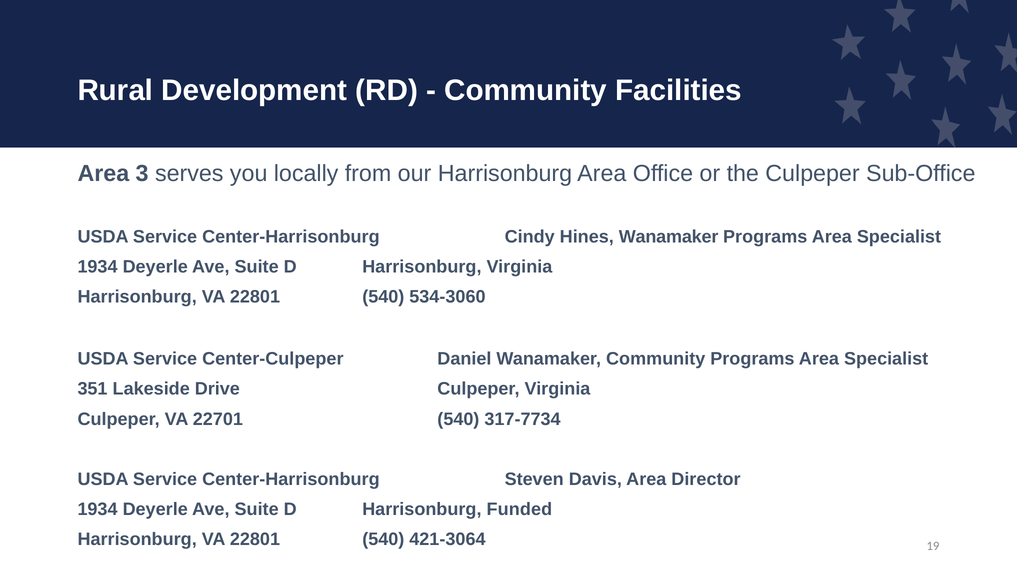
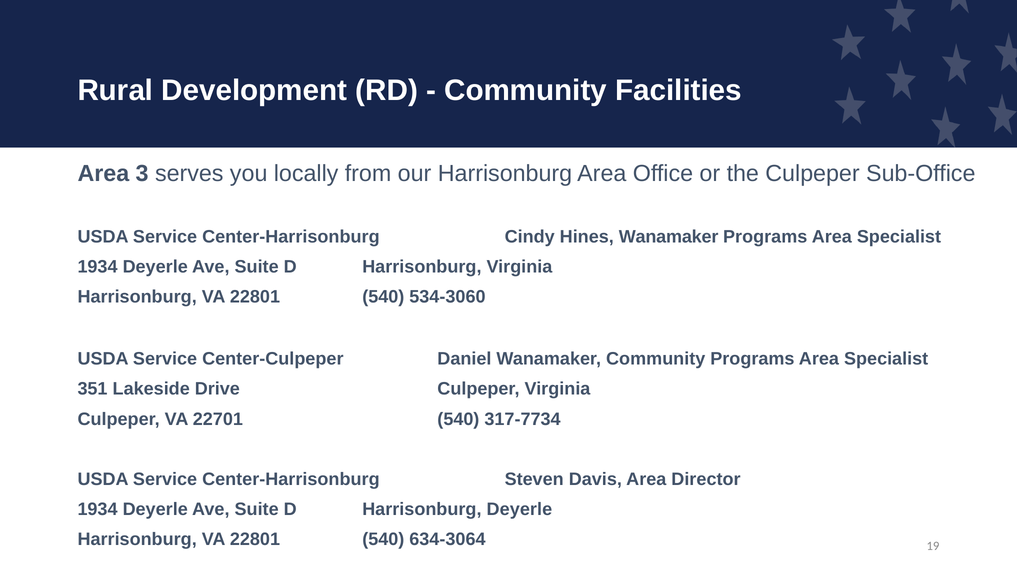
Harrisonburg Funded: Funded -> Deyerle (519, 509)
421-3064: 421-3064 -> 634-3064 (447, 539)
